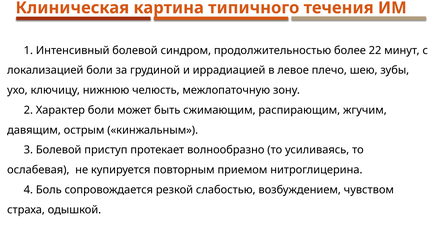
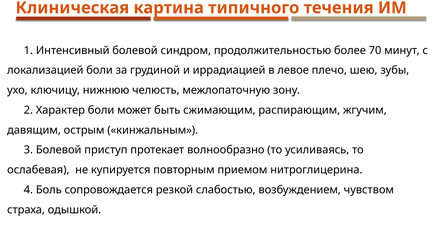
22: 22 -> 70 (375, 50)
